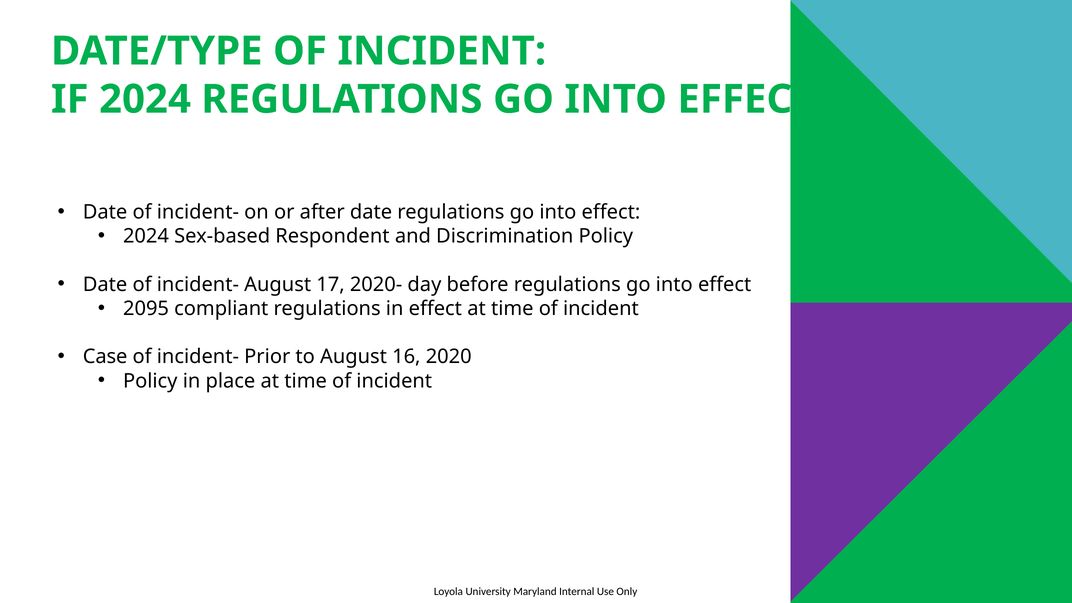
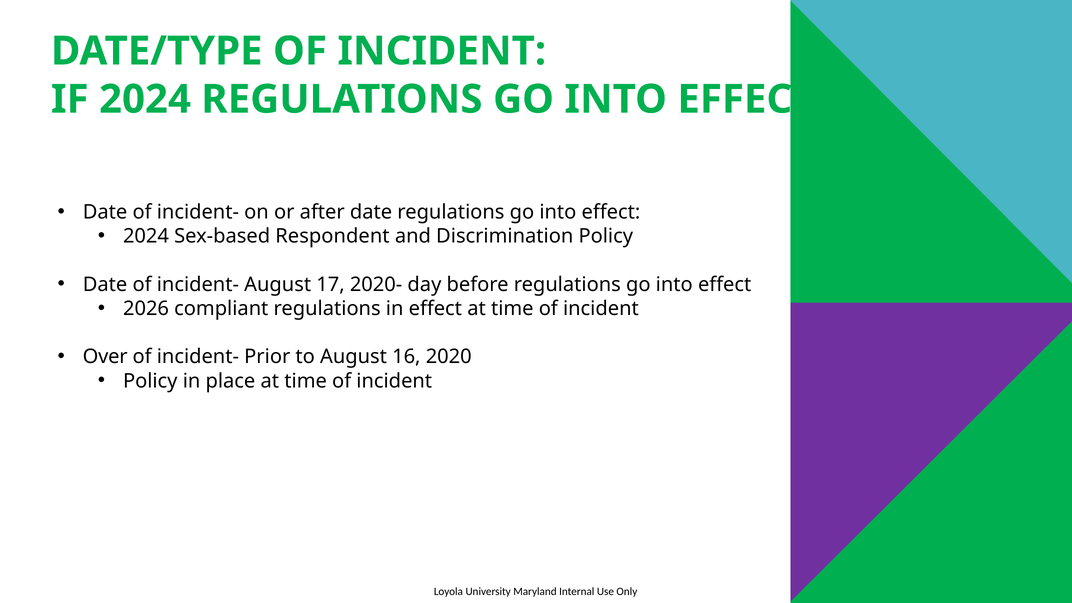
2095: 2095 -> 2026 (146, 309)
Case: Case -> Over (105, 357)
